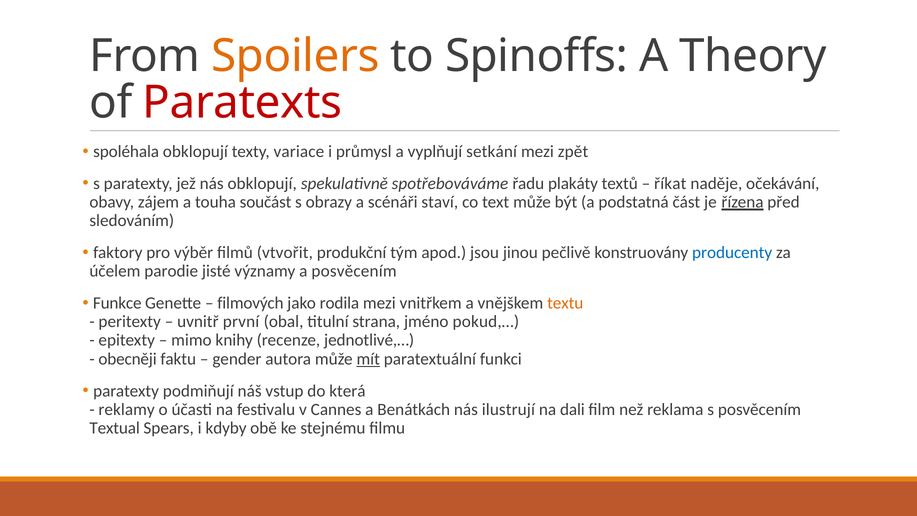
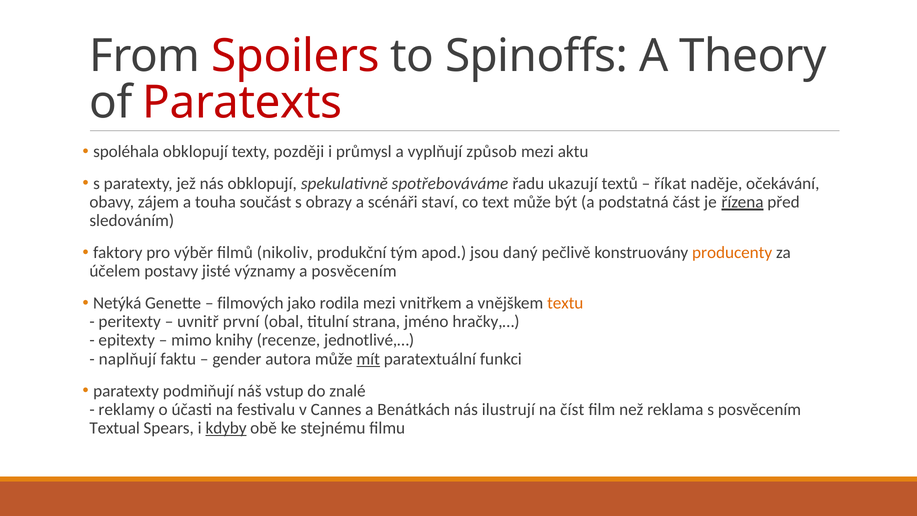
Spoilers colour: orange -> red (295, 56)
variace: variace -> později (299, 151)
setkání: setkání -> způsob (492, 151)
zpět: zpět -> aktu (573, 151)
plakáty: plakáty -> ukazují (573, 183)
vtvořit: vtvořit -> nikoliv (285, 253)
jinou: jinou -> daný (520, 253)
producenty colour: blue -> orange (732, 253)
parodie: parodie -> postavy (171, 271)
Funkce: Funkce -> Netýká (117, 303)
pokud,…: pokud,… -> hračky,… (486, 322)
obecněji: obecněji -> naplňují (127, 359)
která: která -> znalé (347, 391)
dali: dali -> číst (572, 409)
kdyby underline: none -> present (226, 428)
